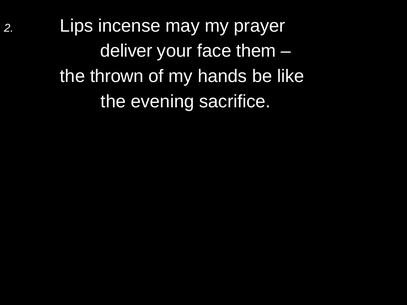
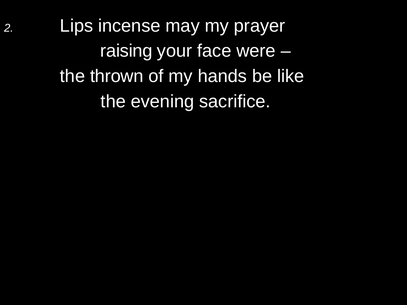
deliver: deliver -> raising (126, 51)
them: them -> were (256, 51)
